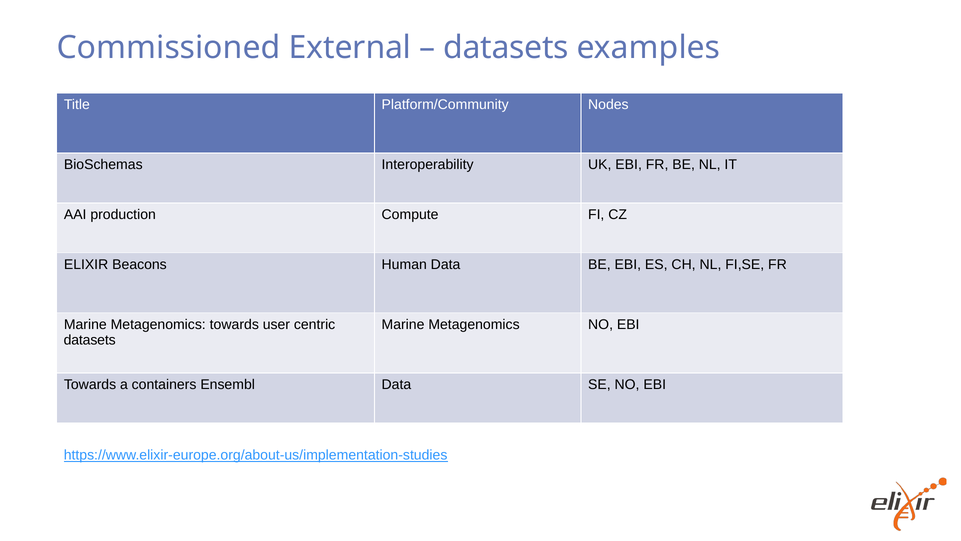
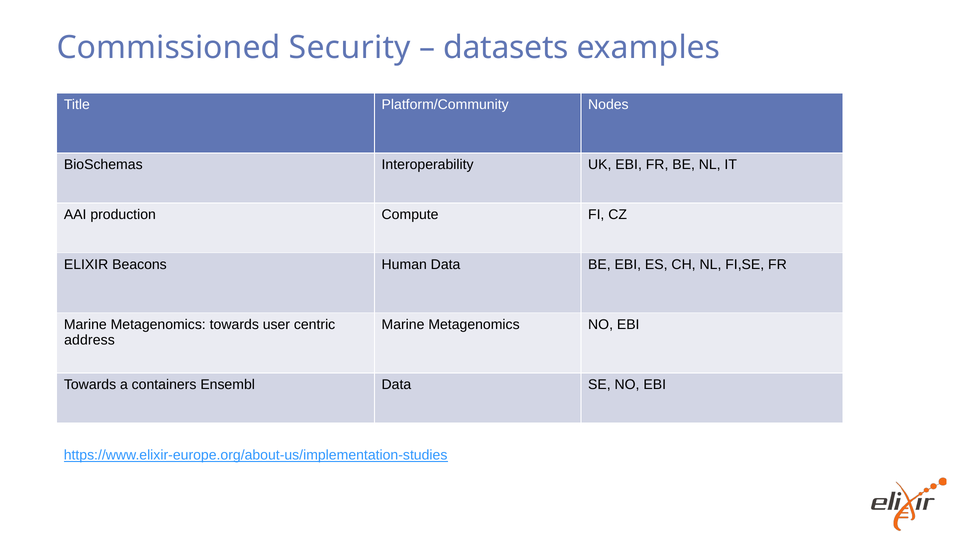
External: External -> Security (350, 48)
datasets: datasets -> address (90, 340)
